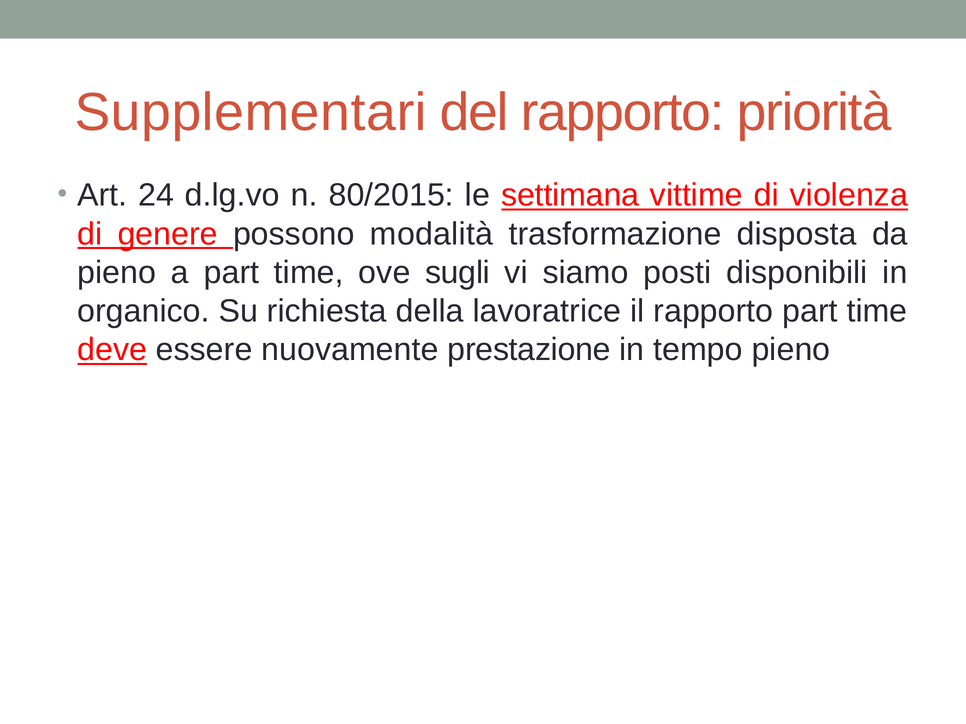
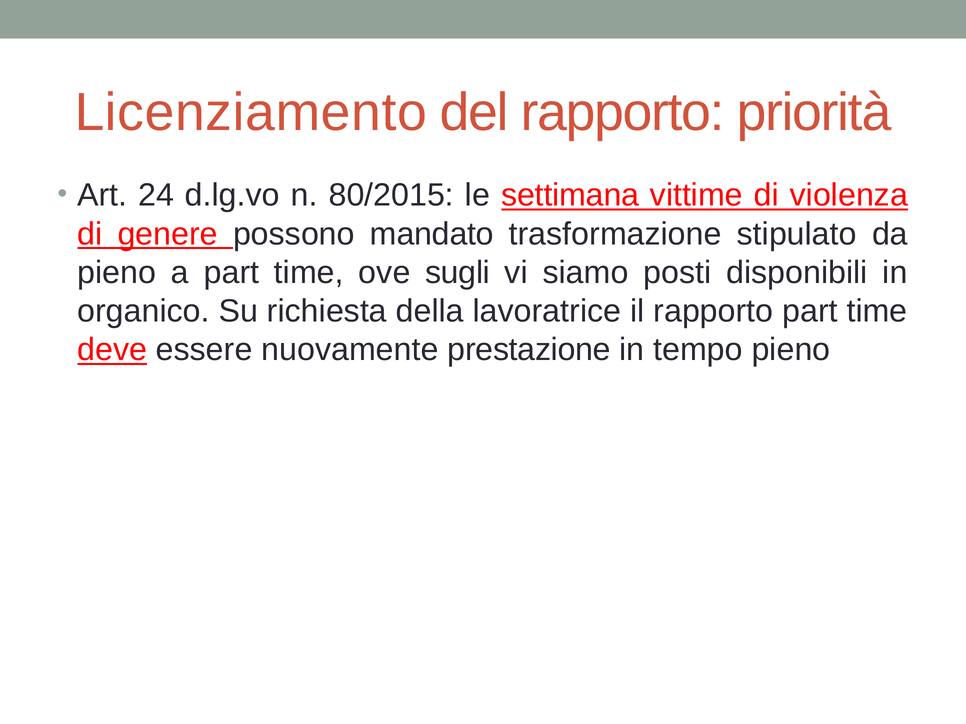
Supplementari: Supplementari -> Licenziamento (251, 112)
modalità: modalità -> mandato (432, 234)
disposta: disposta -> stipulato (797, 234)
